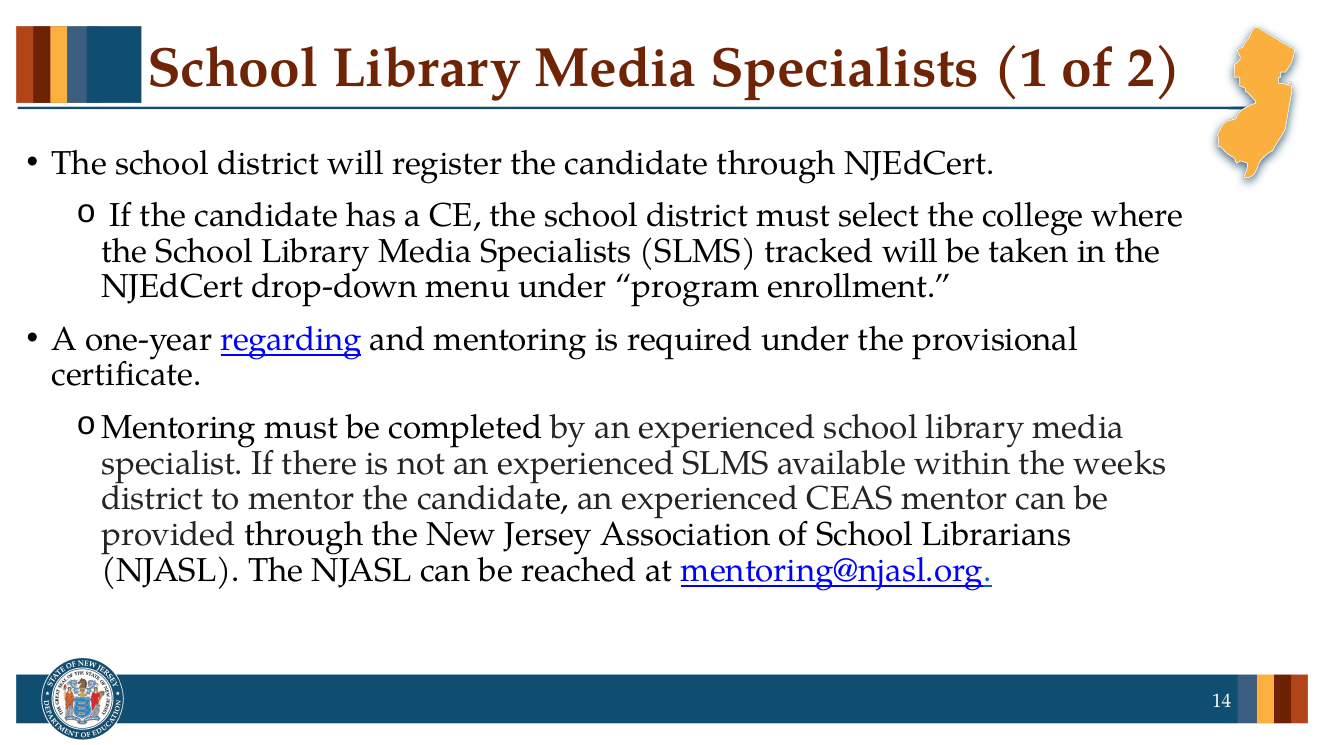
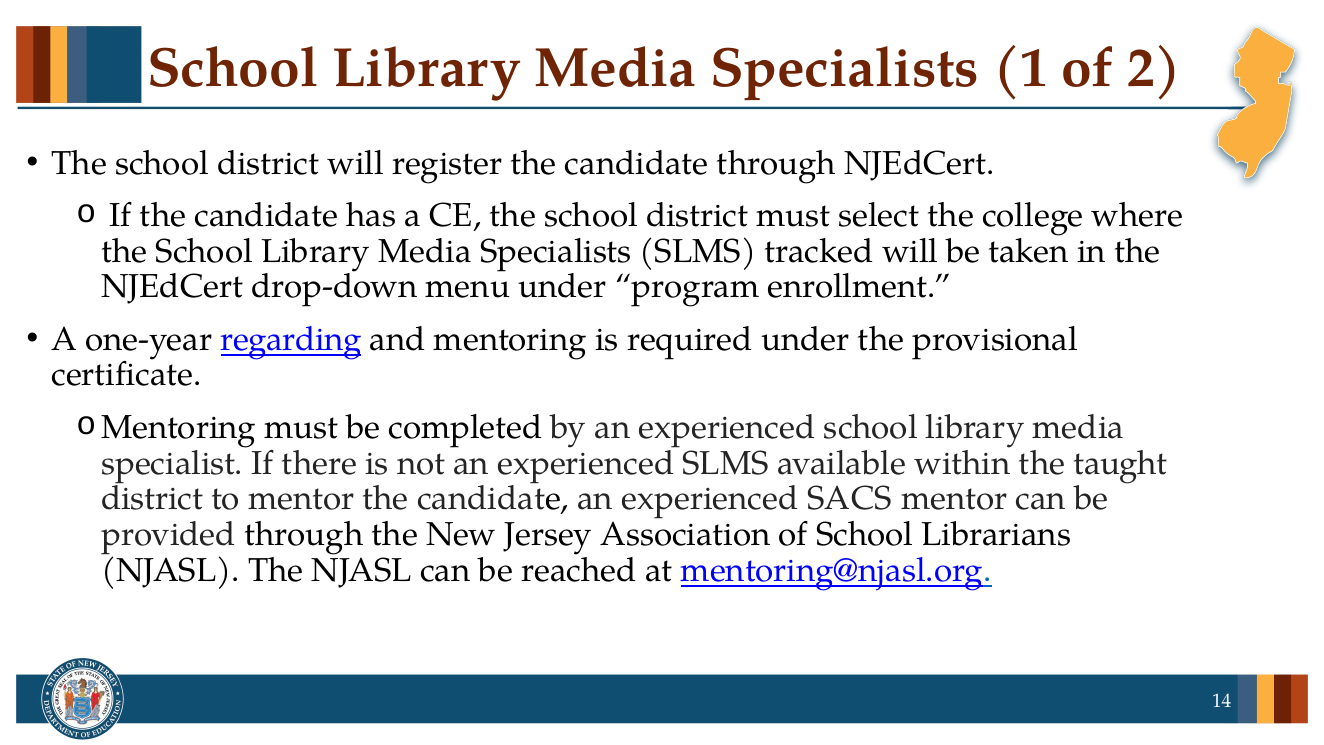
weeks: weeks -> taught (1121, 463)
CEAS: CEAS -> SACS (850, 499)
